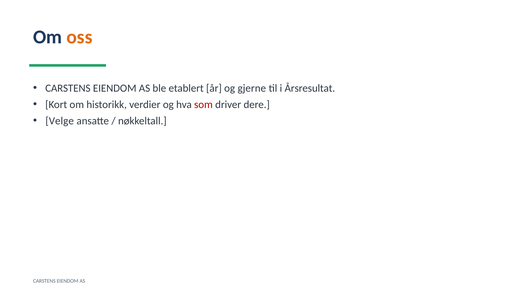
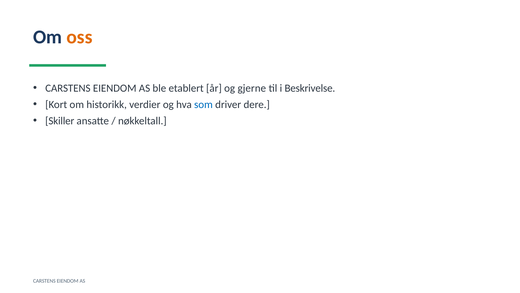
Årsresultat: Årsresultat -> Beskrivelse (310, 88)
som colour: red -> blue (203, 104)
Velge: Velge -> Skiller (60, 121)
